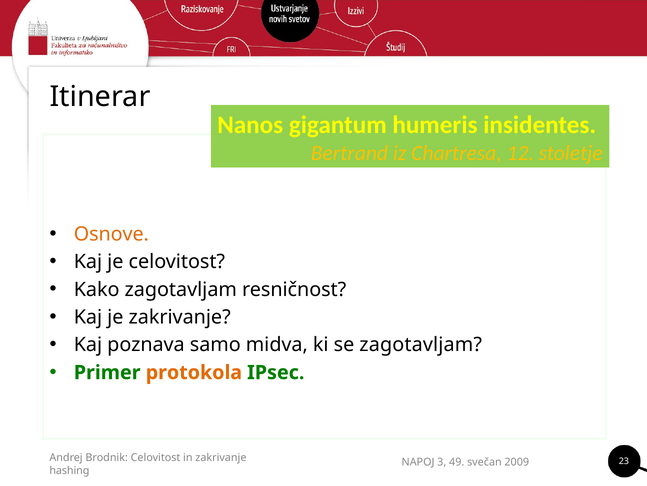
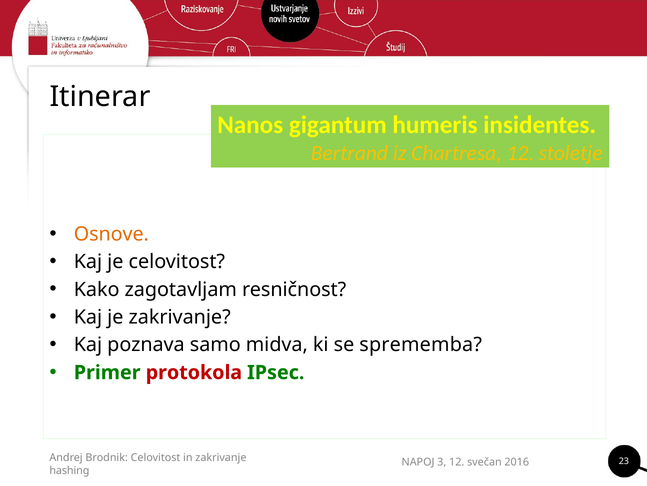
se zagotavljam: zagotavljam -> sprememba (421, 344)
protokola colour: orange -> red (194, 372)
3 49: 49 -> 12 (457, 461)
2009: 2009 -> 2016 (517, 461)
